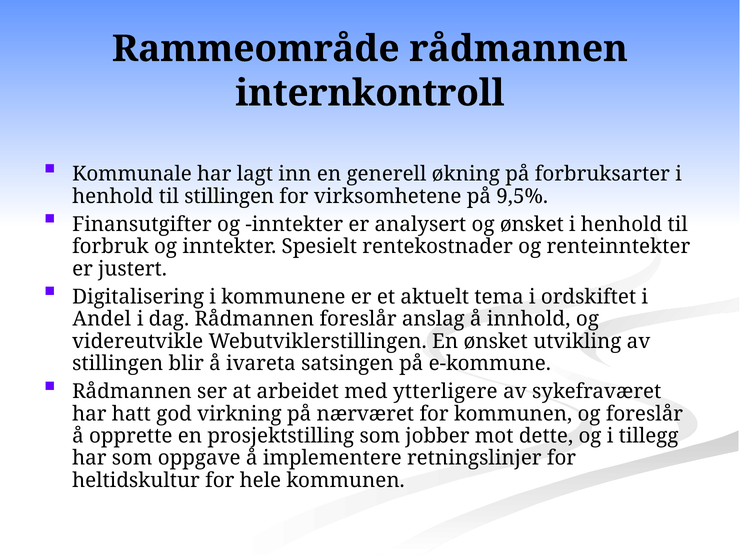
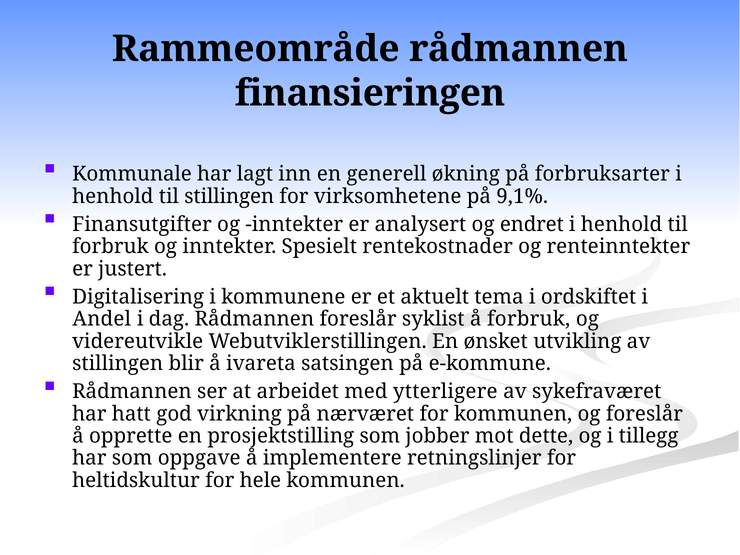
internkontroll: internkontroll -> finansieringen (370, 93)
9,5%: 9,5% -> 9,1% (522, 196)
og ønsket: ønsket -> endret (532, 224)
anslag: anslag -> syklist (433, 319)
å innhold: innhold -> forbruk (529, 319)
